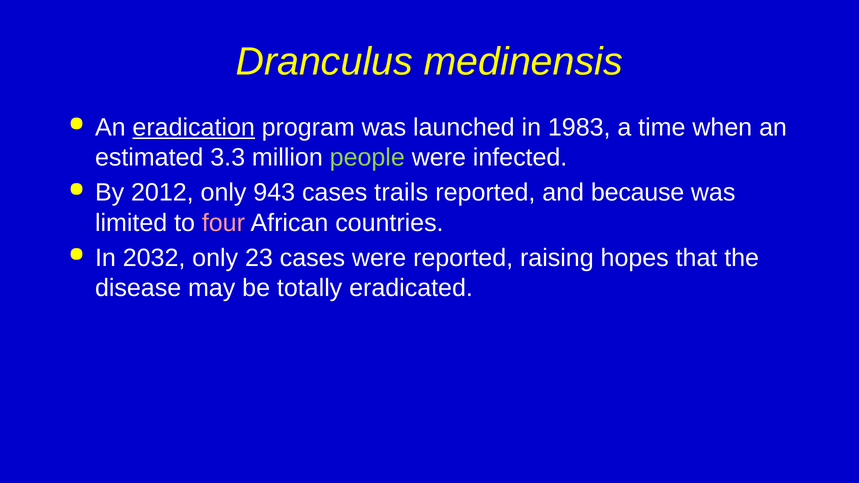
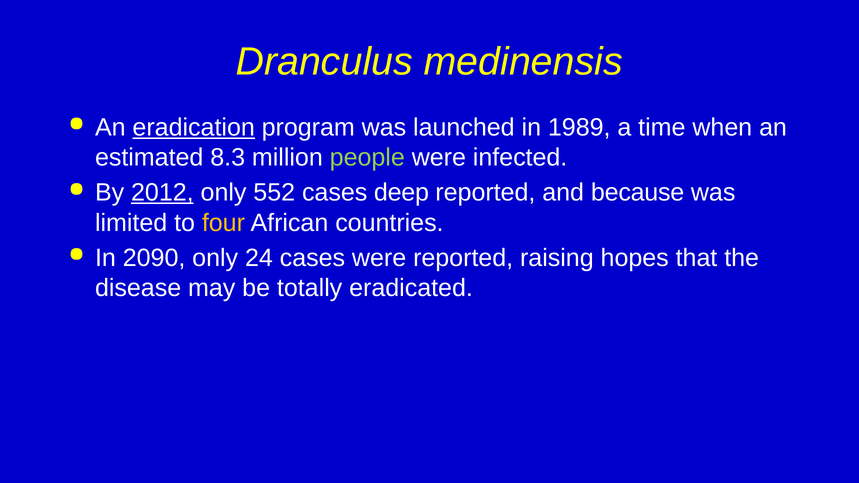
1983: 1983 -> 1989 (579, 128)
3.3: 3.3 -> 8.3 (228, 158)
2012 underline: none -> present (162, 193)
943: 943 -> 552 (274, 193)
trails: trails -> deep (401, 193)
four colour: pink -> yellow (223, 223)
2032: 2032 -> 2090 (154, 258)
23: 23 -> 24 (259, 258)
